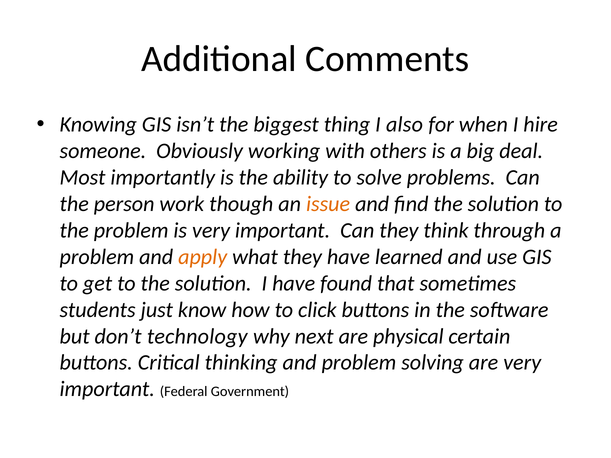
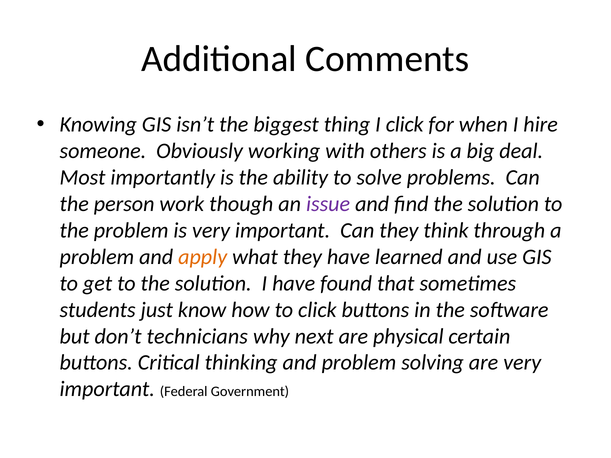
I also: also -> click (405, 125)
issue colour: orange -> purple (328, 204)
technology: technology -> technicians (197, 336)
